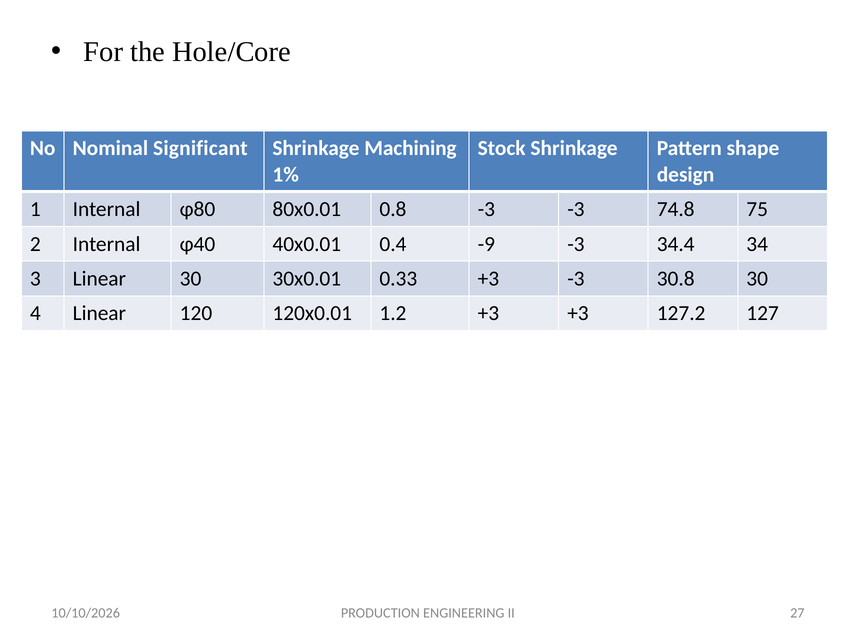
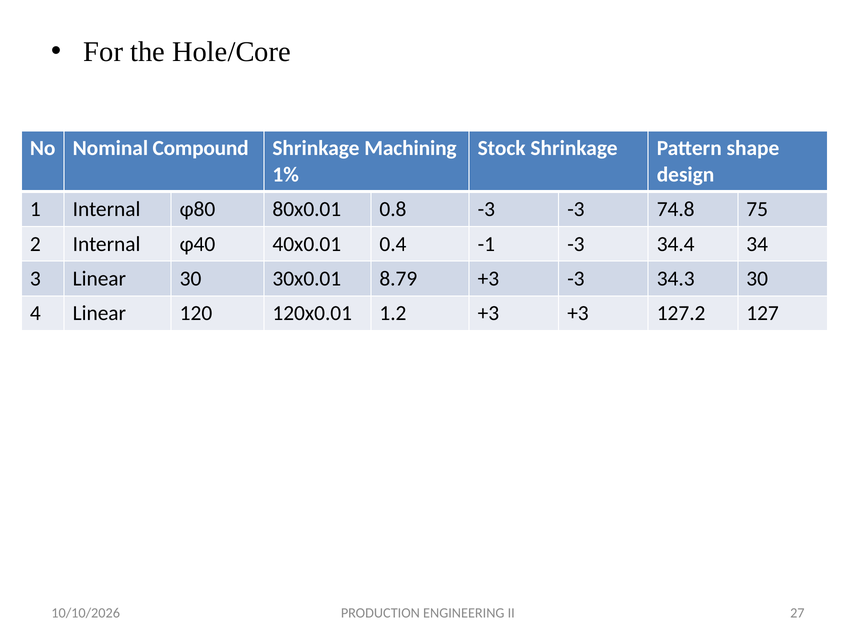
Significant: Significant -> Compound (201, 148)
-9: -9 -> -1 (486, 244)
0.33: 0.33 -> 8.79 (398, 279)
30.8: 30.8 -> 34.3 (676, 279)
